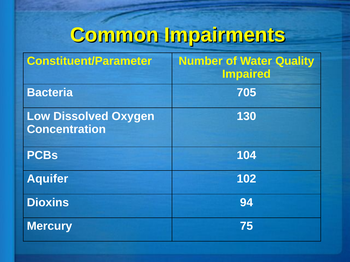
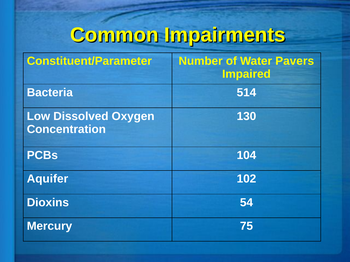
Quality: Quality -> Pavers (295, 61)
705: 705 -> 514 (246, 93)
94: 94 -> 54 (246, 203)
